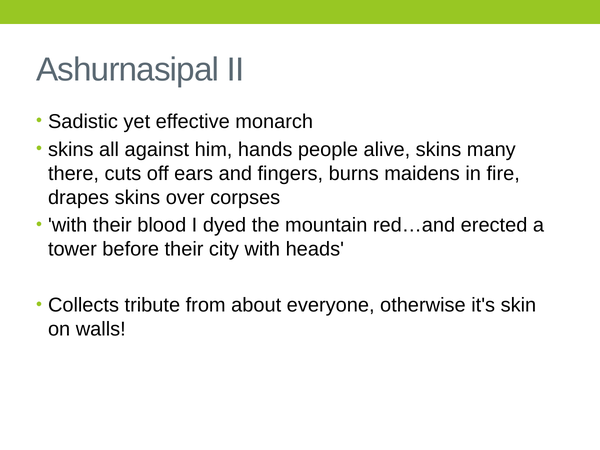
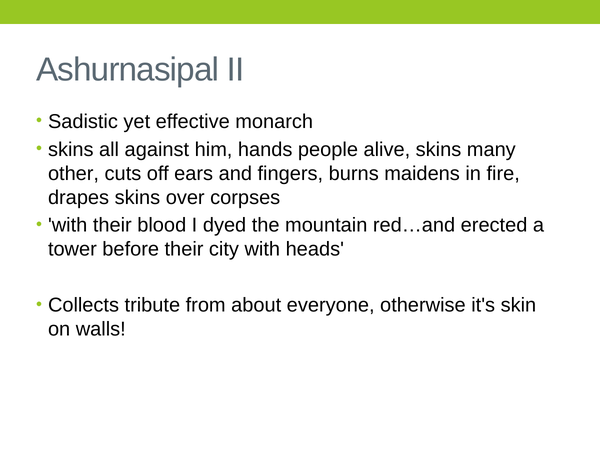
there: there -> other (74, 173)
